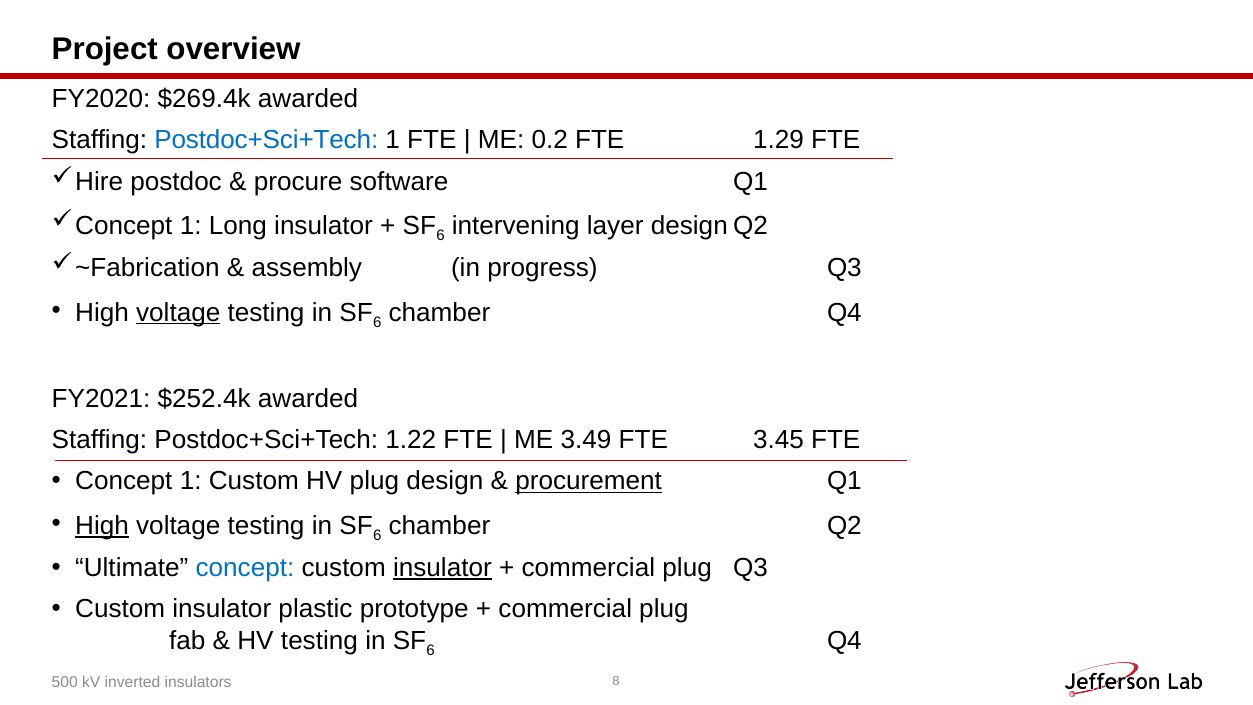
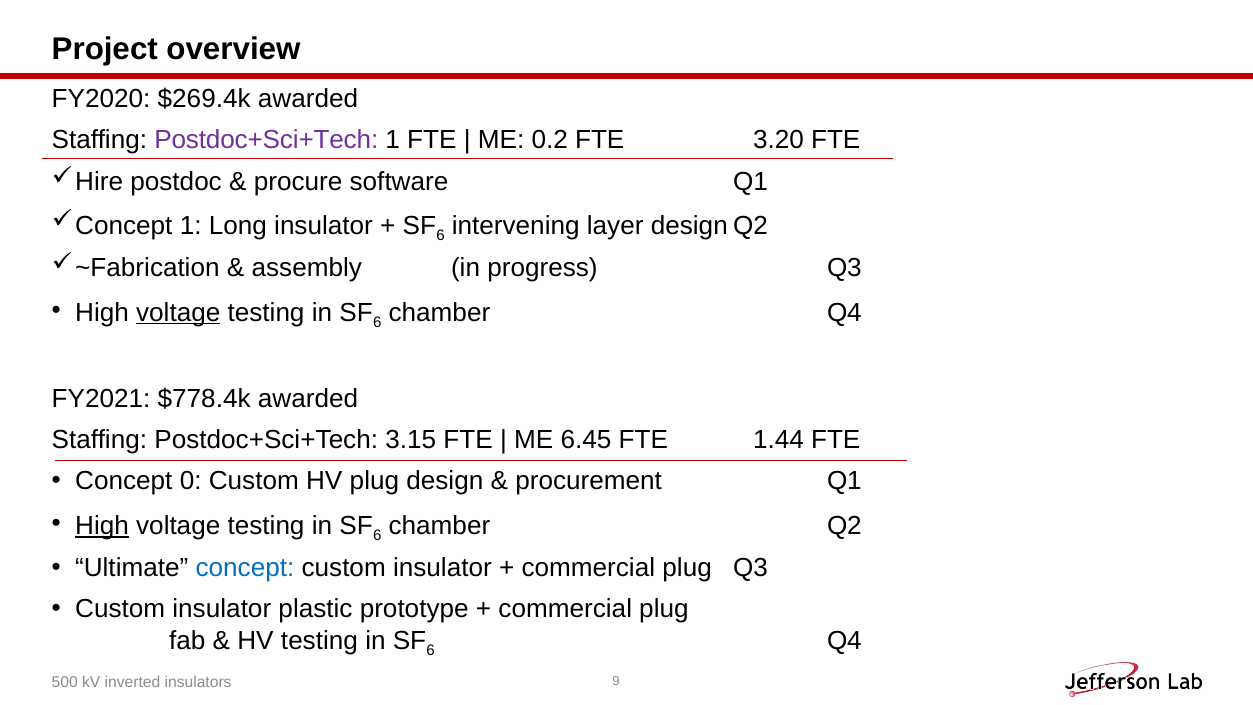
Postdoc+Sci+Tech colour: blue -> purple (266, 140)
1.29: 1.29 -> 3.20 (778, 140)
$252.4k: $252.4k -> $778.4k (204, 399)
1.22: 1.22 -> 3.15 (411, 440)
3.49: 3.49 -> 6.45 (586, 440)
3.45: 3.45 -> 1.44 (778, 440)
Concept 1: 1 -> 0 (191, 481)
procurement underline: present -> none (589, 481)
insulator underline: present -> none (442, 568)
8: 8 -> 9 (616, 681)
